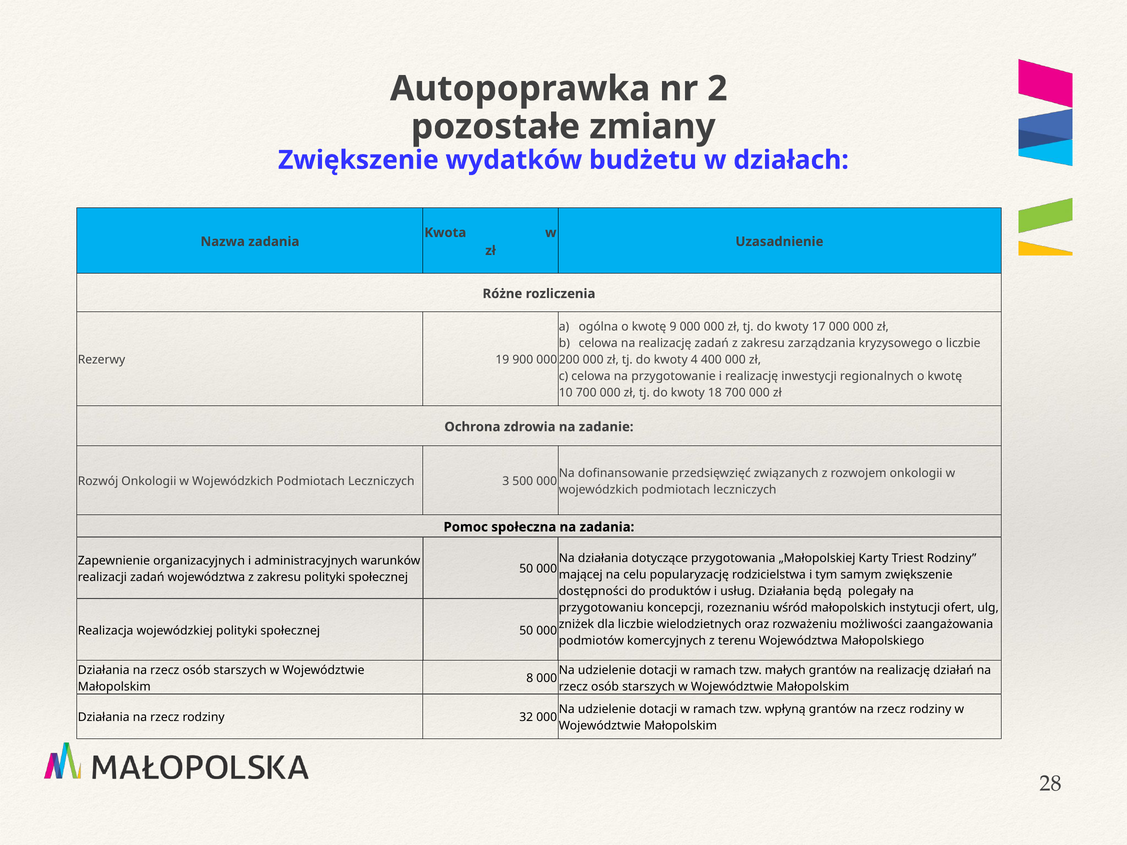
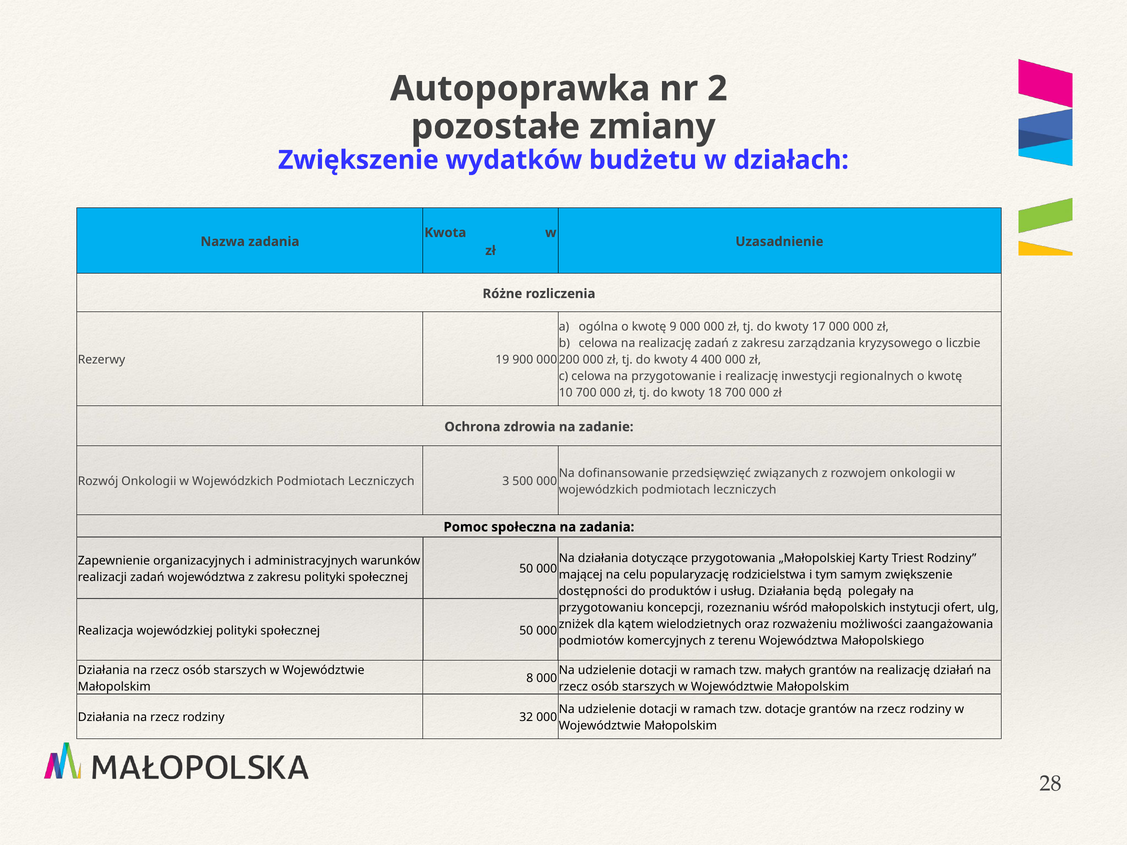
dla liczbie: liczbie -> kątem (636, 625)
wpłyną: wpłyną -> dotacje (785, 709)
